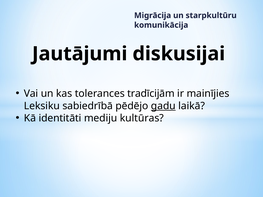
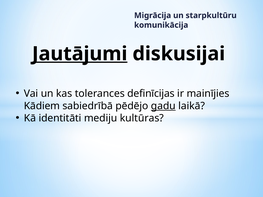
Jautājumi underline: none -> present (80, 54)
tradīcijām: tradīcijām -> definīcijas (151, 94)
Leksiku: Leksiku -> Kādiem (42, 106)
